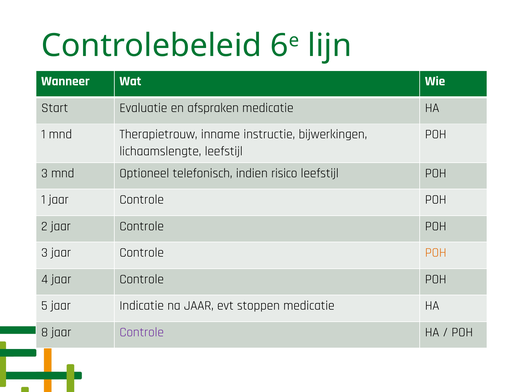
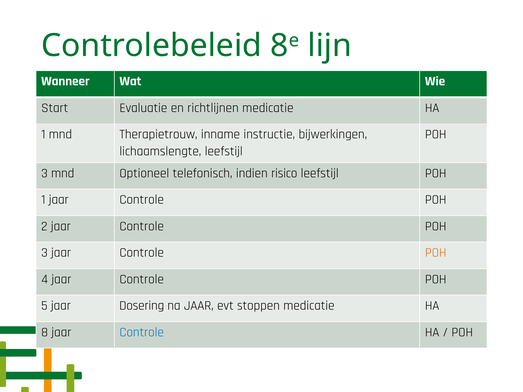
Controlebeleid 6: 6 -> 8 (279, 46)
afspraken: afspraken -> richtlijnen (213, 108)
Indicatie: Indicatie -> Dosering (142, 306)
Controle colour: purple -> blue (142, 332)
